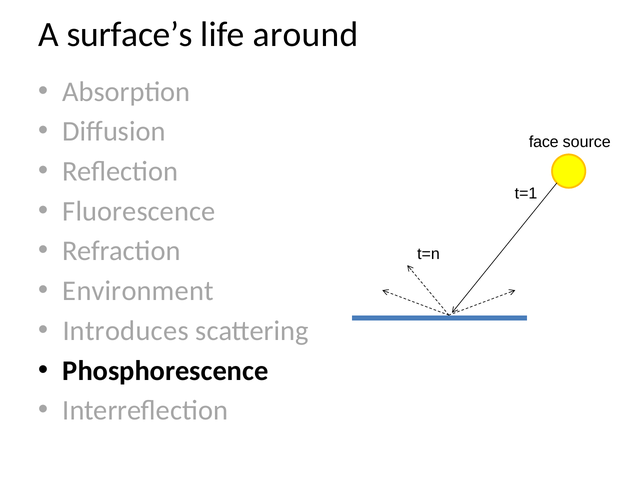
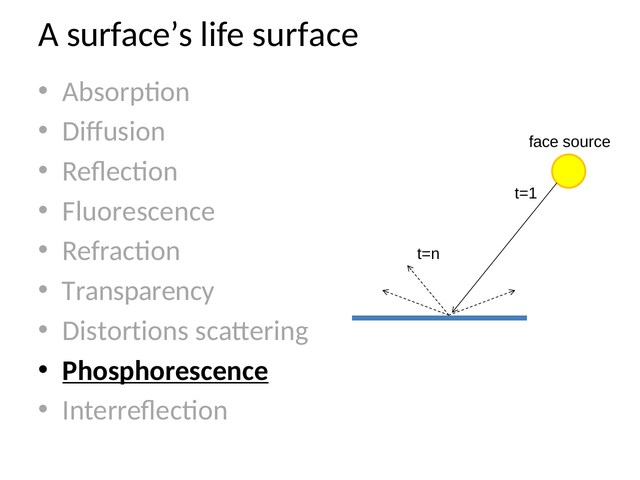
around: around -> surface (306, 34)
Environment: Environment -> Transparency (138, 291)
Introduces: Introduces -> Distortions (126, 331)
Phosphorescence underline: none -> present (165, 371)
